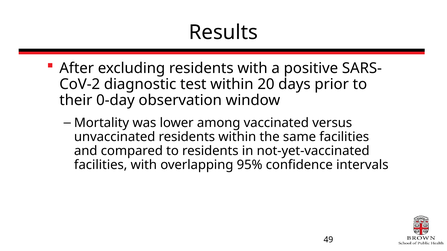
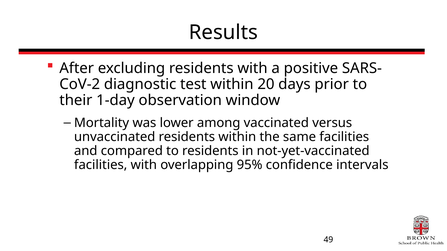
0-day: 0-day -> 1-day (115, 101)
